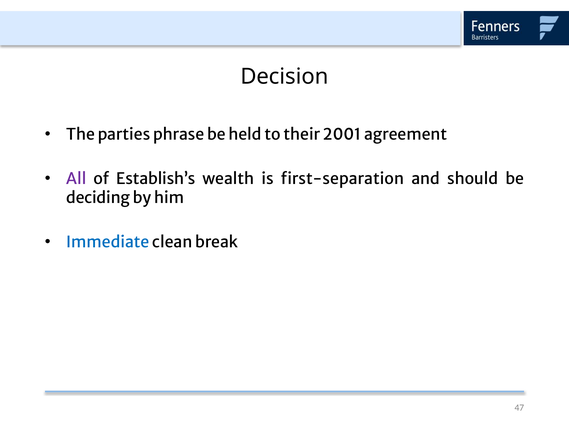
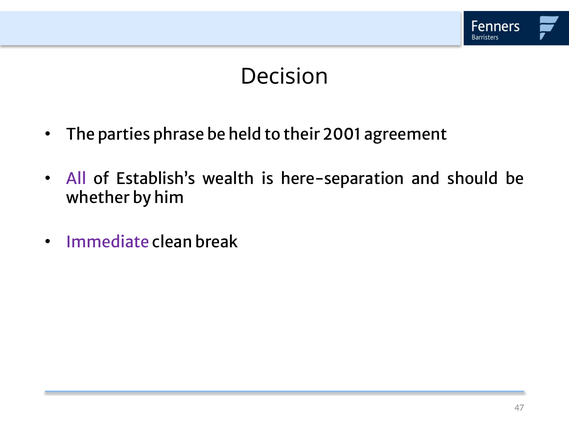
first-separation: first-separation -> here-separation (343, 179)
deciding: deciding -> whether (98, 198)
Immediate colour: blue -> purple (108, 242)
